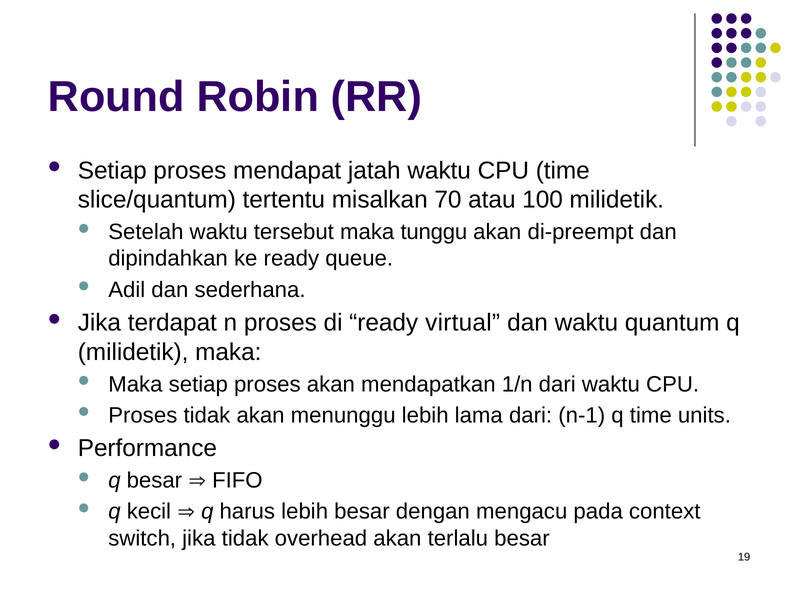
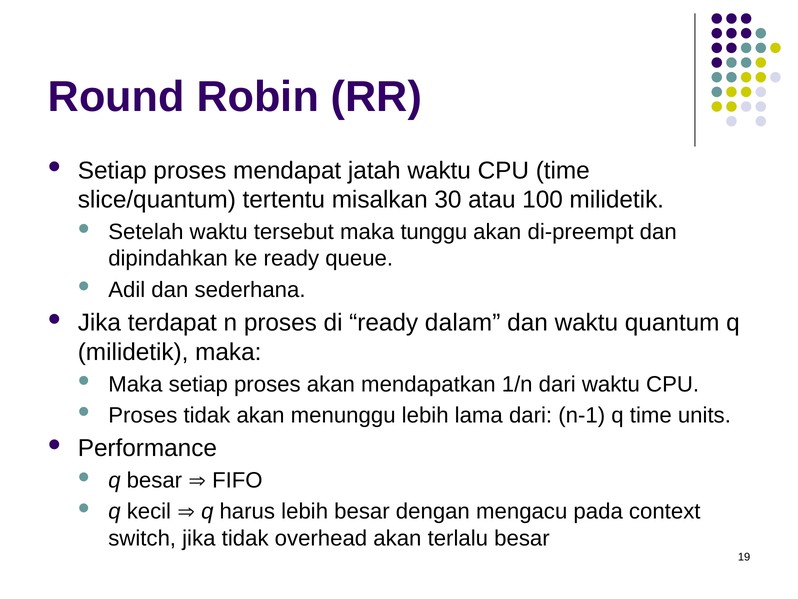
70: 70 -> 30 (448, 200)
virtual: virtual -> dalam (463, 322)
